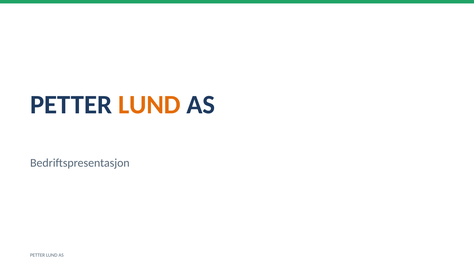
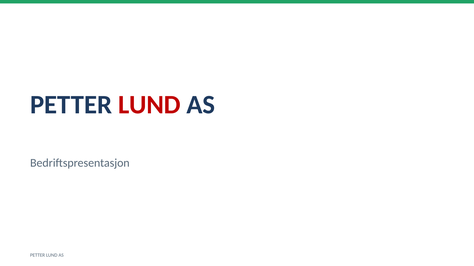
LUND colour: orange -> red (149, 105)
